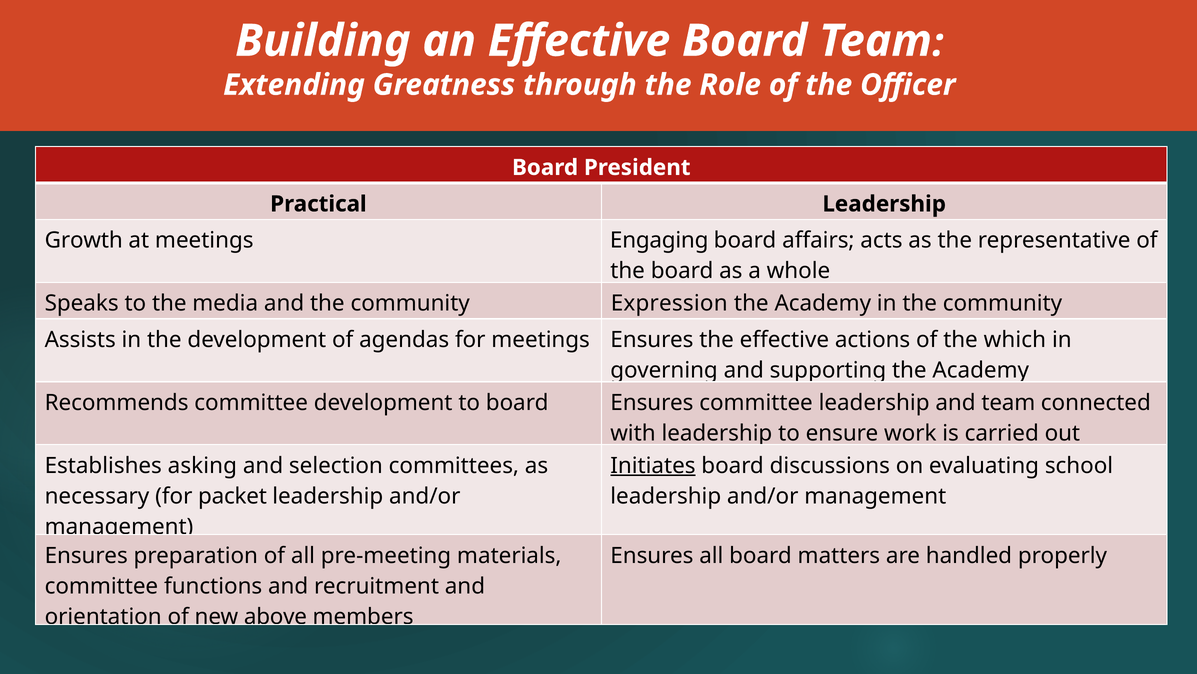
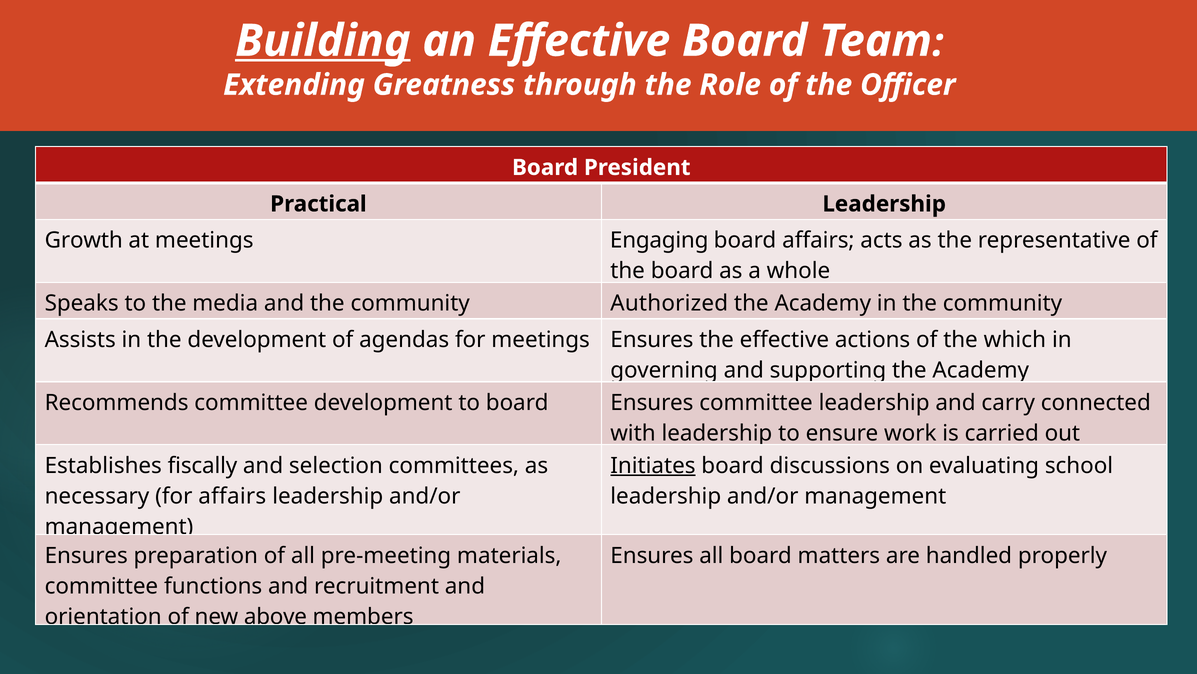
Building underline: none -> present (323, 41)
Expression: Expression -> Authorized (669, 303)
and team: team -> carry (1008, 402)
asking: asking -> fiscally (202, 465)
for packet: packet -> affairs (232, 496)
